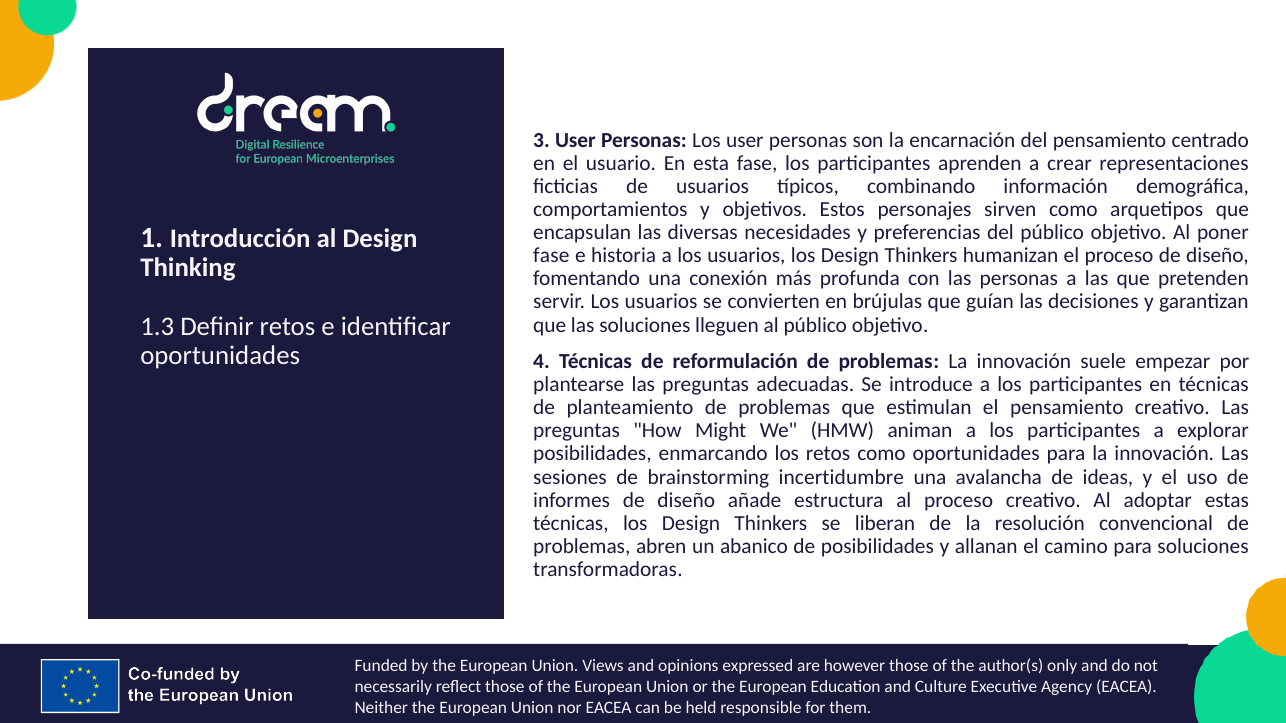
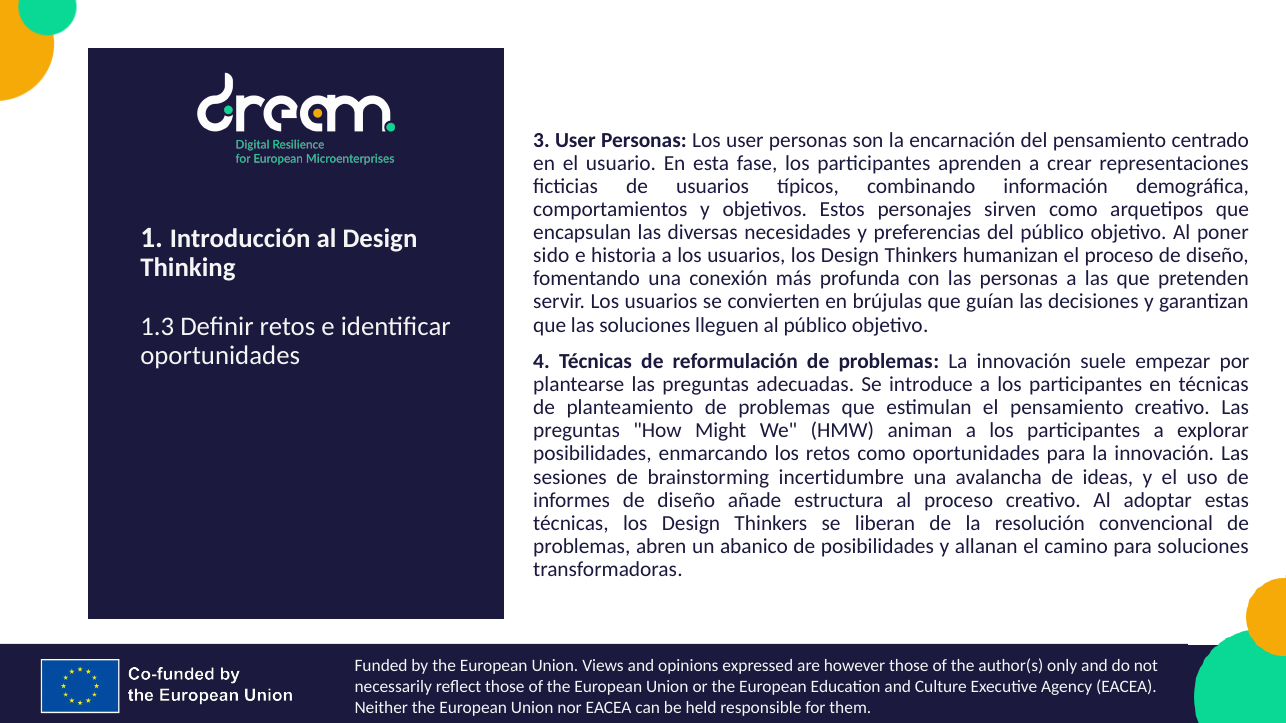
fase: fase -> sido (551, 256)
